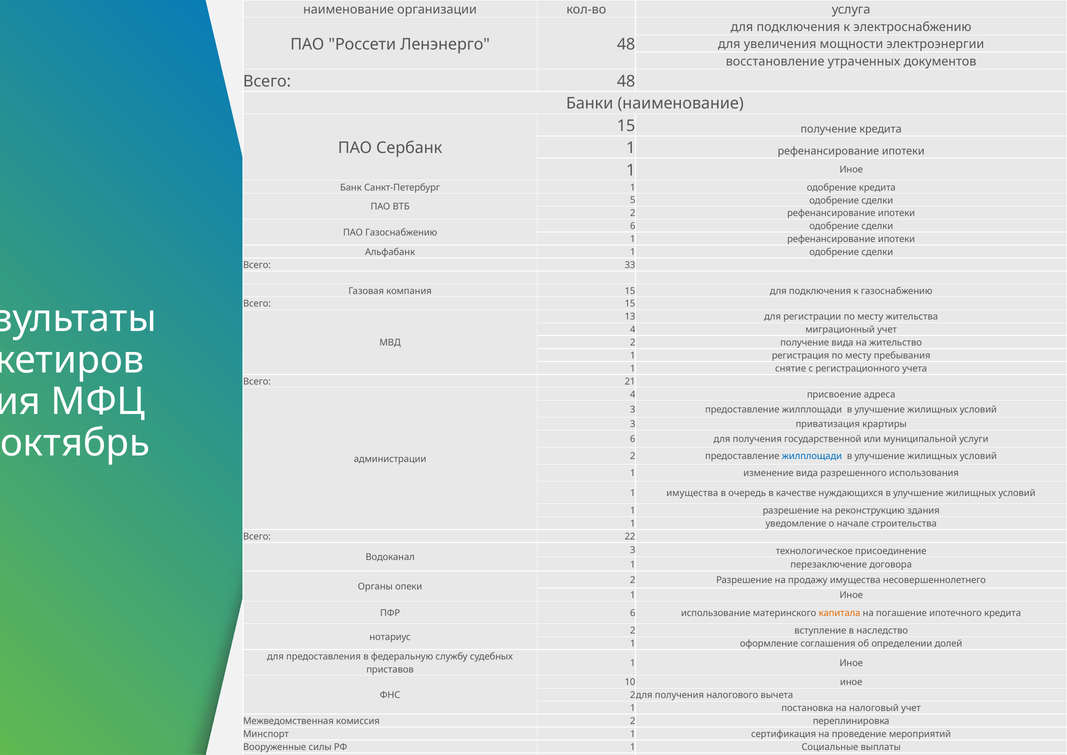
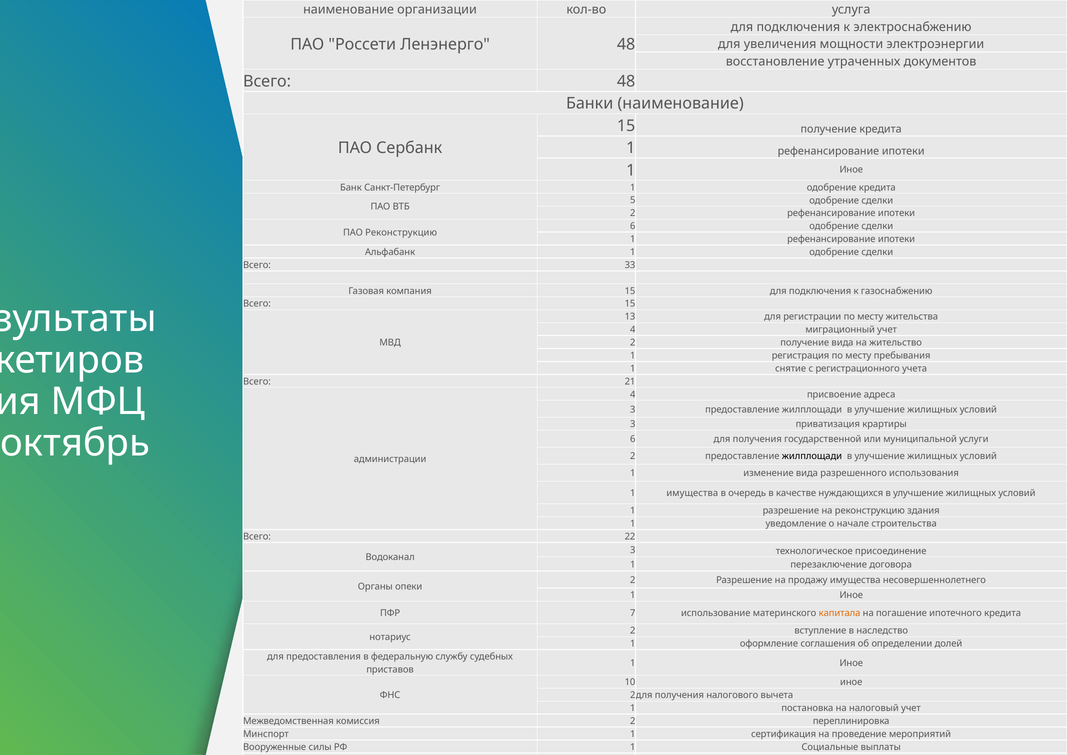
ПАО Газоснабжению: Газоснабжению -> Реконструкцию (401, 233)
жилплощади colour: blue -> black (812, 456)
ПФР 6: 6 -> 7 (633, 613)
